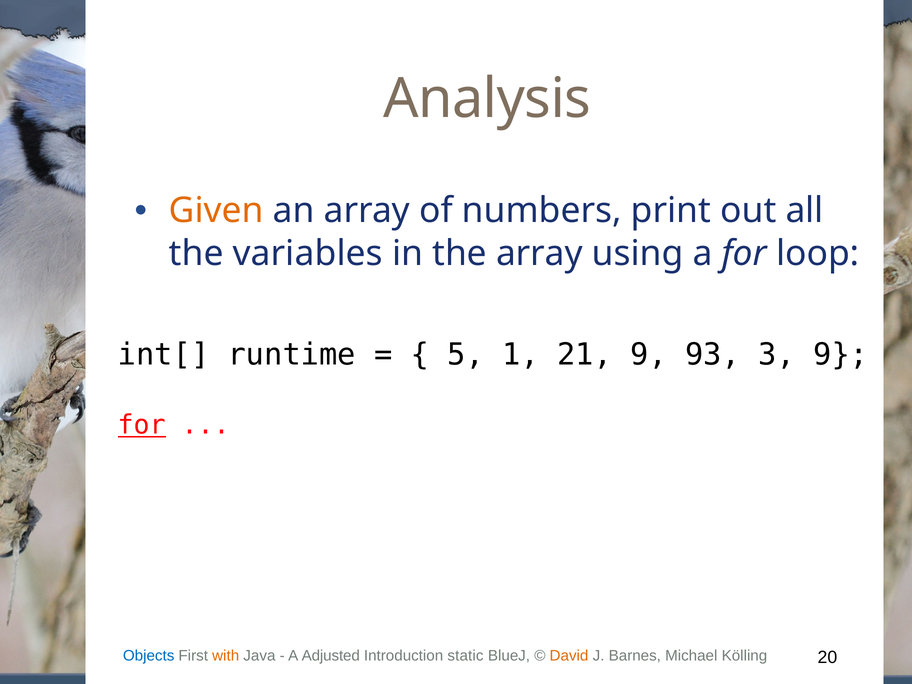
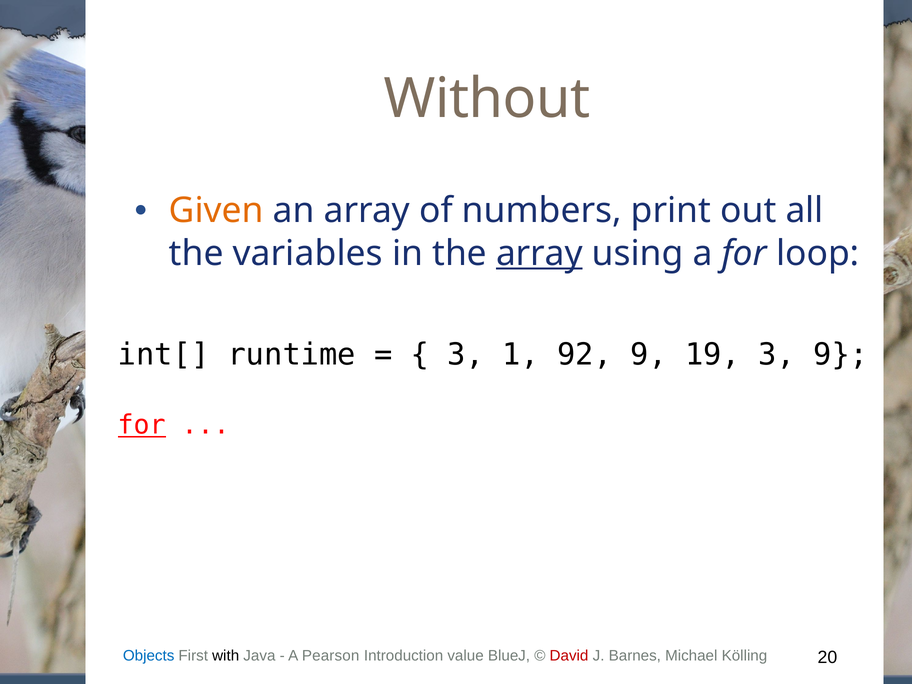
Analysis: Analysis -> Without (487, 99)
array underline: none -> present (539, 253)
5: 5 -> 3 (466, 355)
21: 21 -> 92 (584, 355)
93: 93 -> 19 (713, 355)
with colour: orange -> black (226, 656)
Adjusted: Adjusted -> Pearson (331, 656)
static: static -> value (466, 656)
David colour: orange -> red (569, 656)
